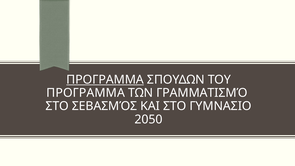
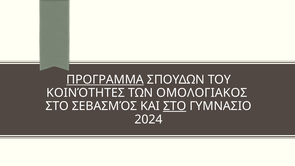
ΠΡΟΓΡΑΜΜΑ: ΠΡΟΓΡΑΜΜΑ -> ΚΟΙΝΌΤΗΤΕΣ (86, 93)
ΓΡΑΜΜΑΤΙΣΜΌ: ΓΡΑΜΜΑΤΙΣΜΌ -> ΟΜΟΛΟΓΙΑΚΟΣ (202, 93)
ΣΤΟ underline: none -> present (175, 106)
2050: 2050 -> 2024 (149, 119)
